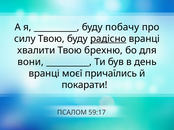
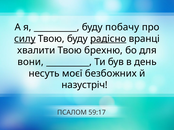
силу underline: none -> present (25, 39)
вранці: вранці -> несуть (44, 74)
причаїлись: причаїлись -> безбожних (111, 74)
покарати: покарати -> назустріч (85, 85)
